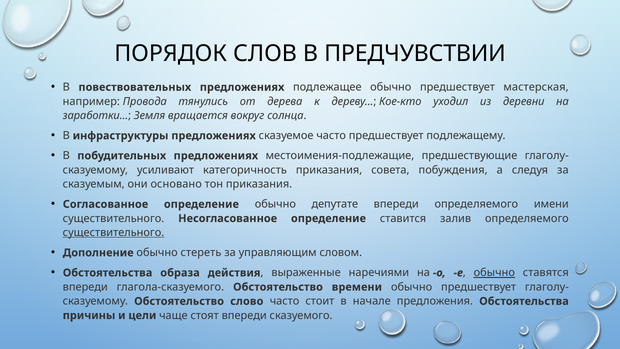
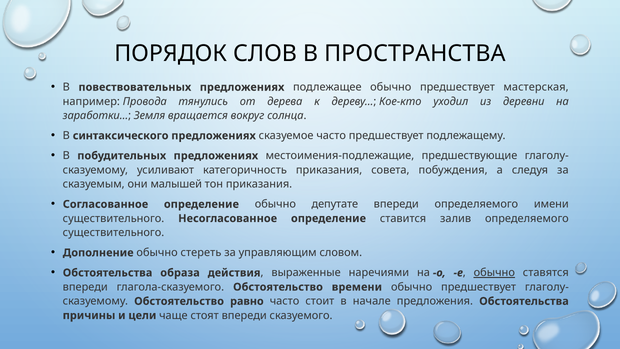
ПРЕДЧУВСТВИИ: ПРЕДЧУВСТВИИ -> ПРОСТРАНСТВА (415, 54)
инфраструктуры: инфраструктуры -> синтаксического (121, 136)
основано: основано -> малышей (176, 184)
существительного underline: present -> none (114, 233)
слово: слово -> равно (247, 301)
